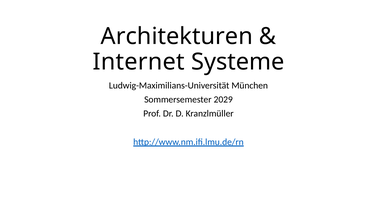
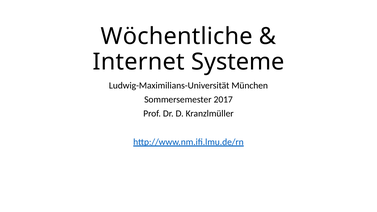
Architekturen: Architekturen -> Wöchentliche (177, 36)
2029: 2029 -> 2017 (223, 100)
